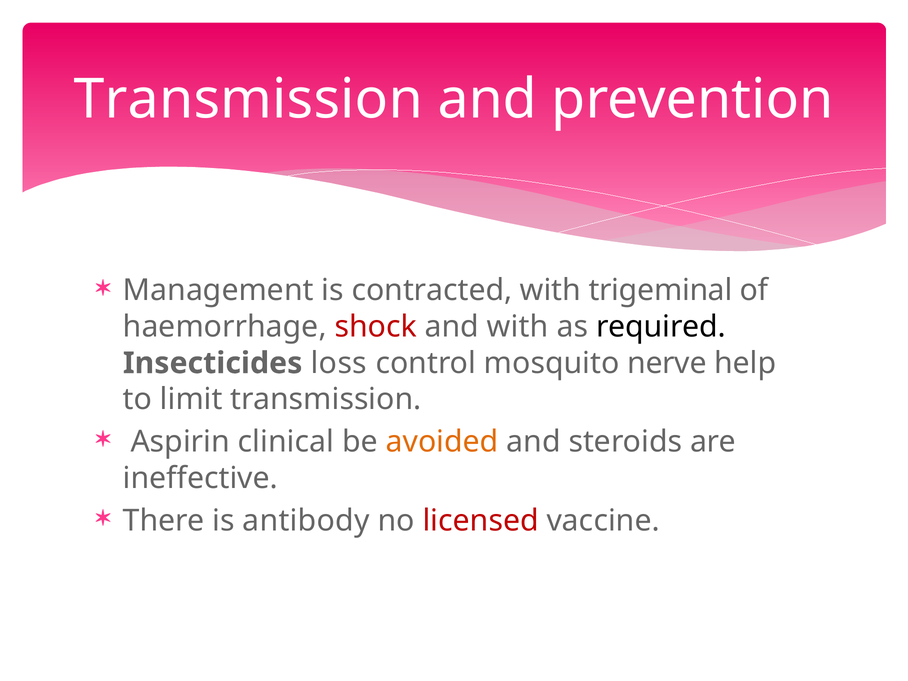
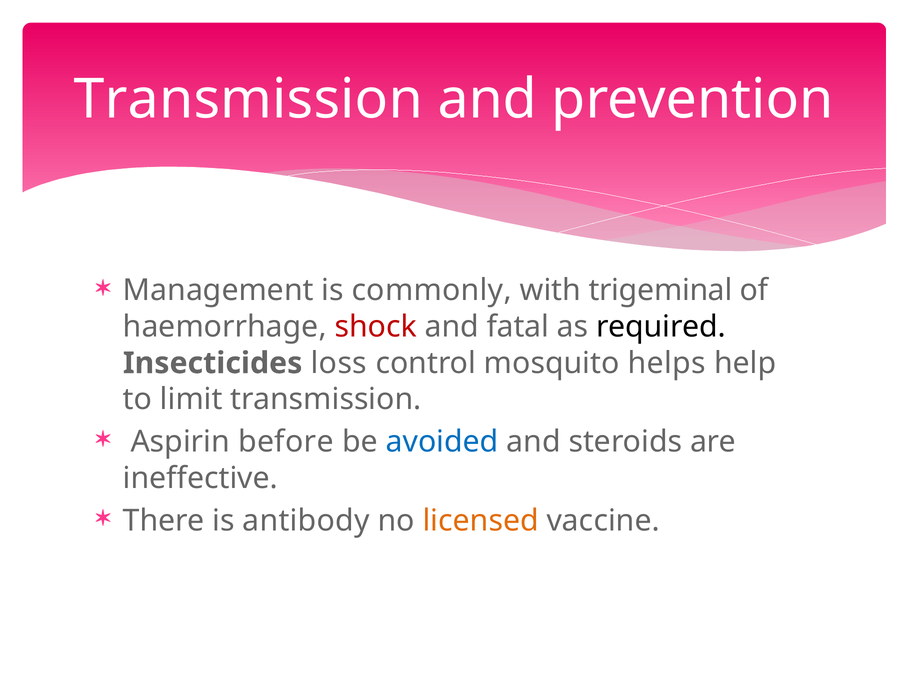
contracted: contracted -> commonly (432, 291)
and with: with -> fatal (518, 327)
nerve: nerve -> helps (667, 363)
clinical: clinical -> before (286, 442)
avoided colour: orange -> blue (442, 442)
licensed colour: red -> orange (481, 521)
